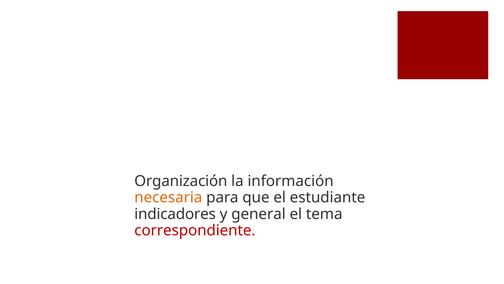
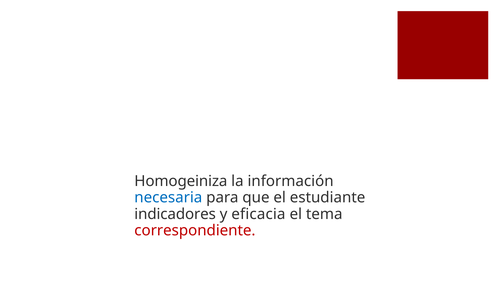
Organización: Organización -> Homogeiniza (181, 181)
necesaria colour: orange -> blue (168, 197)
general: general -> eficacia (258, 214)
